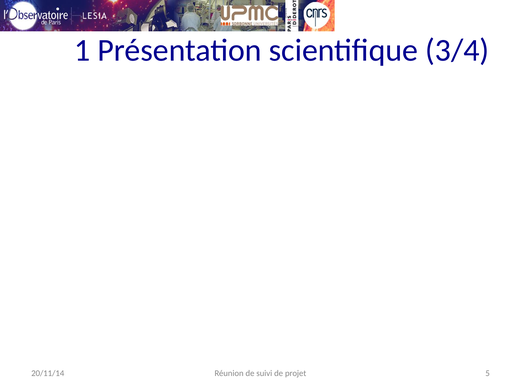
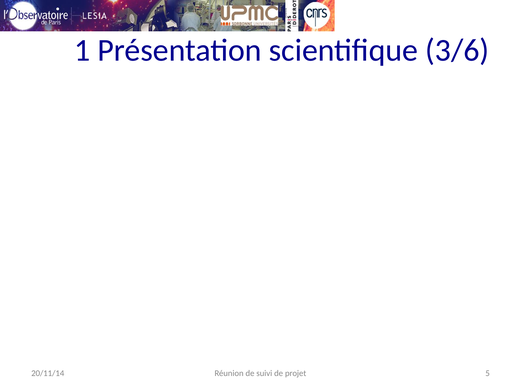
3/4: 3/4 -> 3/6 (457, 50)
